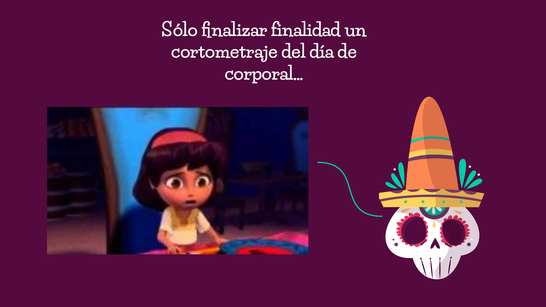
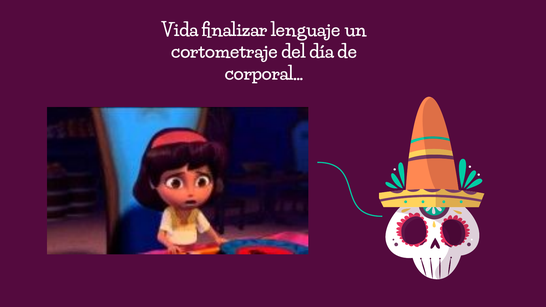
Sólo: Sólo -> Vida (180, 30)
finalidad: finalidad -> lenguaje (306, 30)
